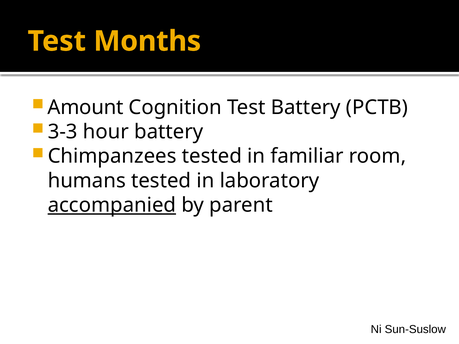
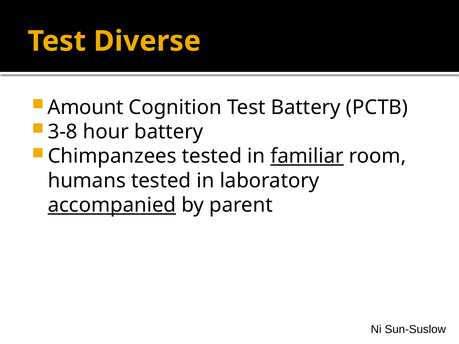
Months: Months -> Diverse (147, 41)
3-3: 3-3 -> 3-8 (63, 132)
familiar underline: none -> present (307, 156)
